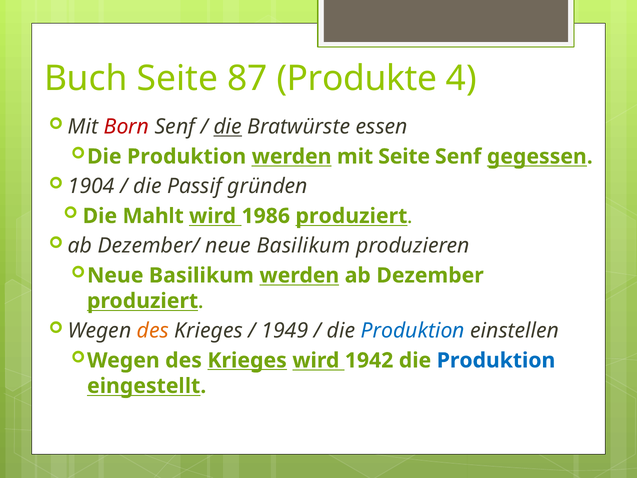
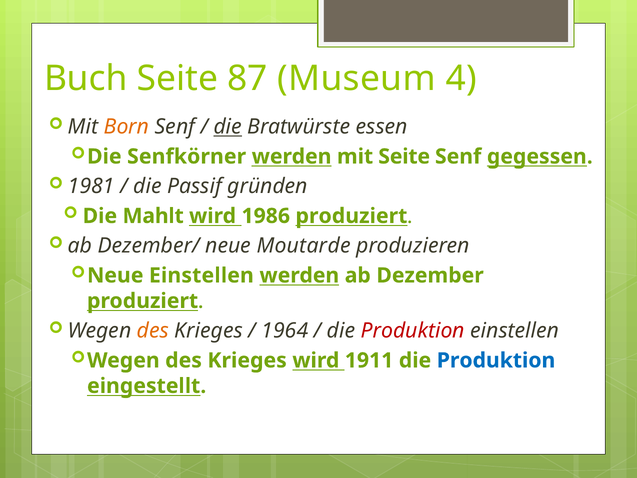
Produkte: Produkte -> Museum (357, 78)
Born colour: red -> orange (127, 127)
Produktion: Produktion -> Senfkörner (187, 156)
1904: 1904 -> 1981 (91, 186)
Dezember/ neue Basilikum: Basilikum -> Moutarde (304, 246)
Basilikum: Basilikum -> Einstellen (201, 275)
1949: 1949 -> 1964 (285, 331)
Produktion colour: blue -> red (413, 331)
Krieges underline: present -> none (247, 360)
1942: 1942 -> 1911 (369, 360)
